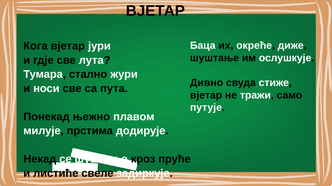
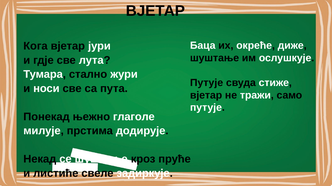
Дивно: Дивно -> Путује (207, 83)
плавом: плавом -> глаголе (134, 117)
